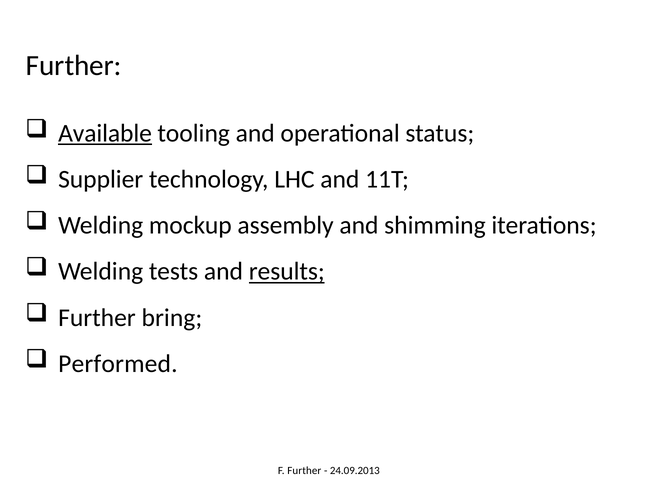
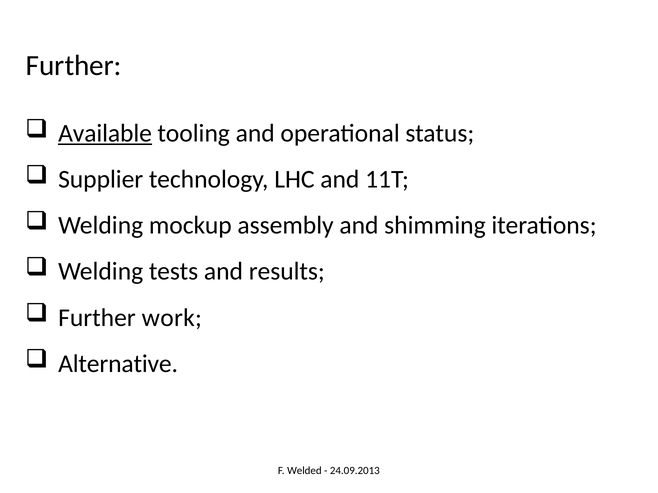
results underline: present -> none (287, 272)
bring: bring -> work (172, 318)
Performed: Performed -> Alternative (118, 364)
F Further: Further -> Welded (304, 471)
